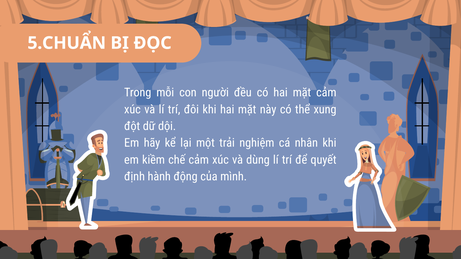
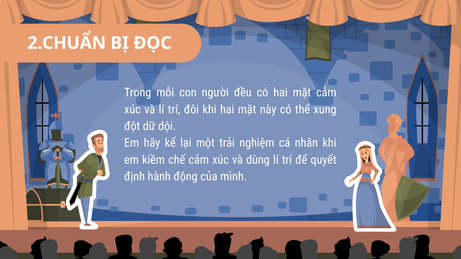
5.CHUẨN: 5.CHUẨN -> 2.CHUẨN (67, 43)
